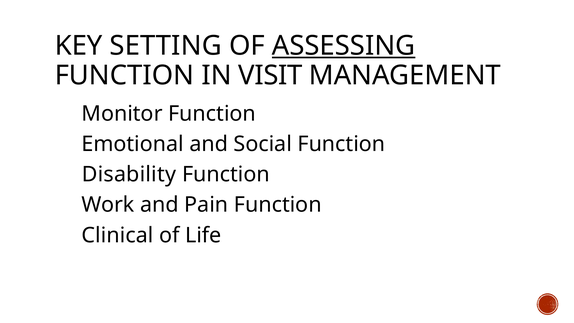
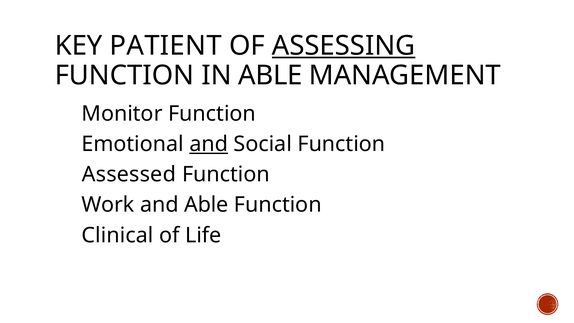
SETTING: SETTING -> PATIENT (166, 46)
IN VISIT: VISIT -> ABLE (270, 75)
and underline: none -> present (209, 144)
Disability: Disability -> Assessed (129, 174)
and Pain: Pain -> Able (206, 205)
